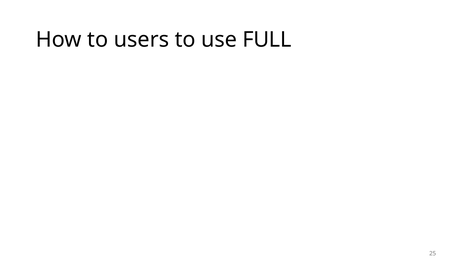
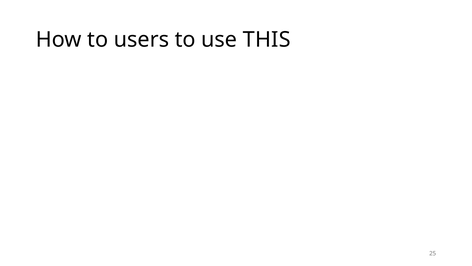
FULL: FULL -> THIS (267, 40)
